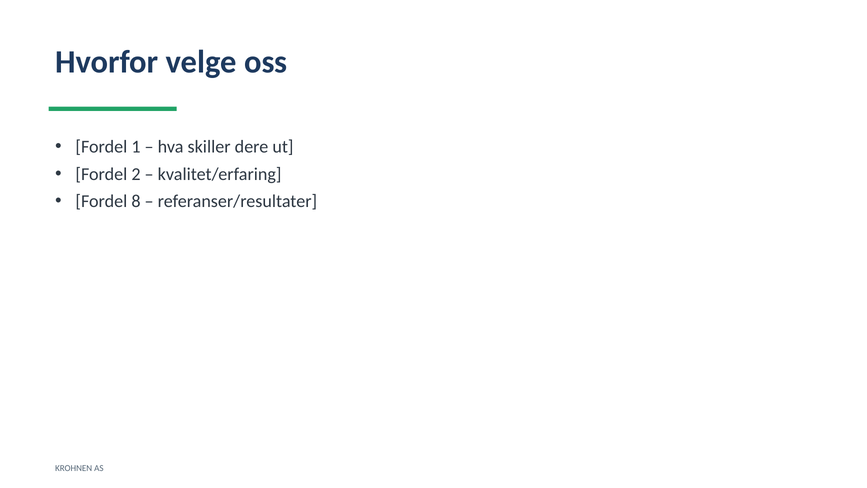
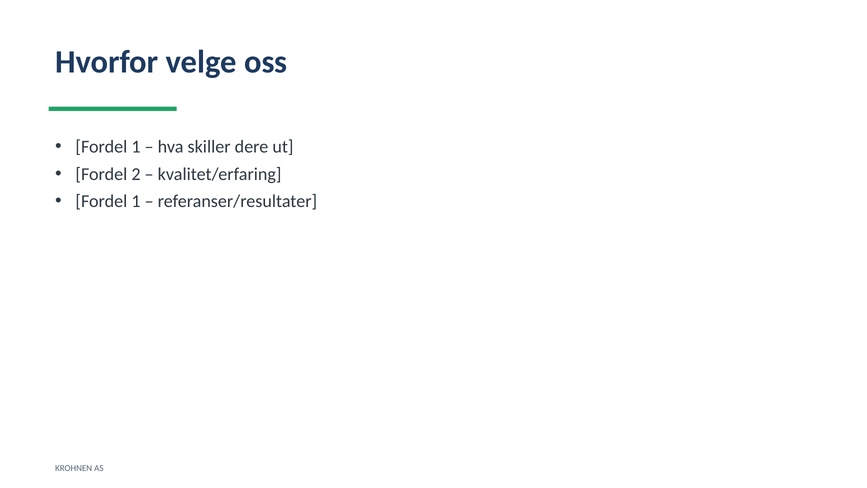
8: 8 -> 1 (136, 201)
